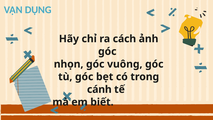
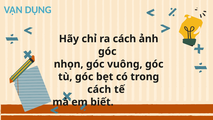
cánh: cánh -> cách (99, 89)
